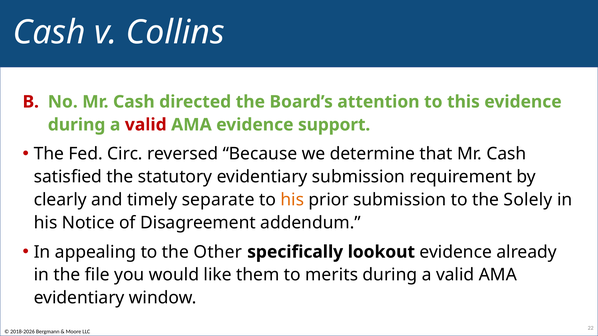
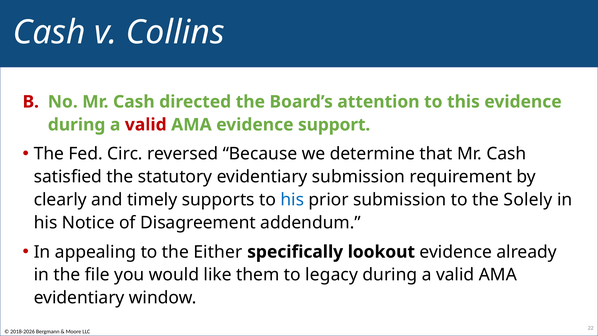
separate: separate -> supports (218, 200)
his colour: orange -> blue (292, 200)
Other: Other -> Either (218, 252)
merits: merits -> legacy (332, 275)
